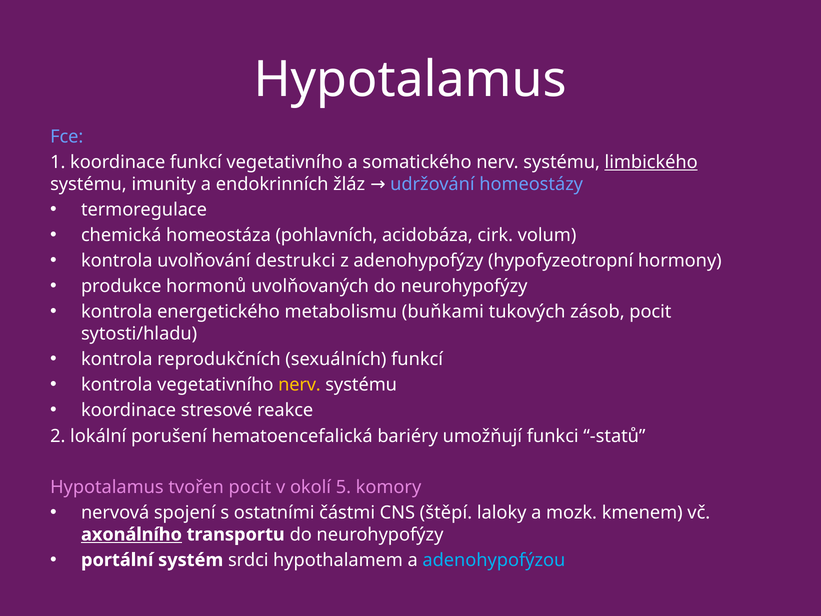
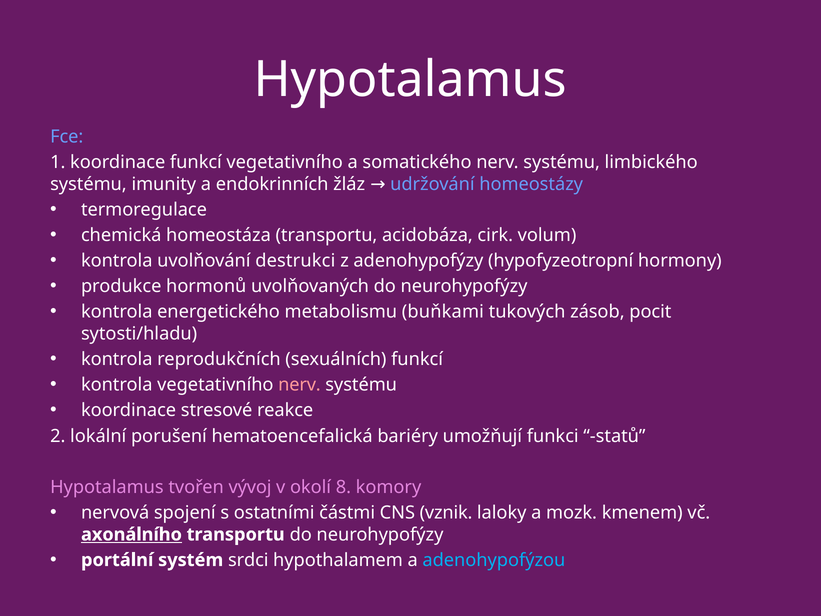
limbického underline: present -> none (651, 162)
homeostáza pohlavních: pohlavních -> transportu (326, 235)
nerv colour: yellow -> pink (299, 385)
tvořen pocit: pocit -> vývoj (250, 487)
5: 5 -> 8 (343, 487)
štěpí: štěpí -> vznik (446, 512)
